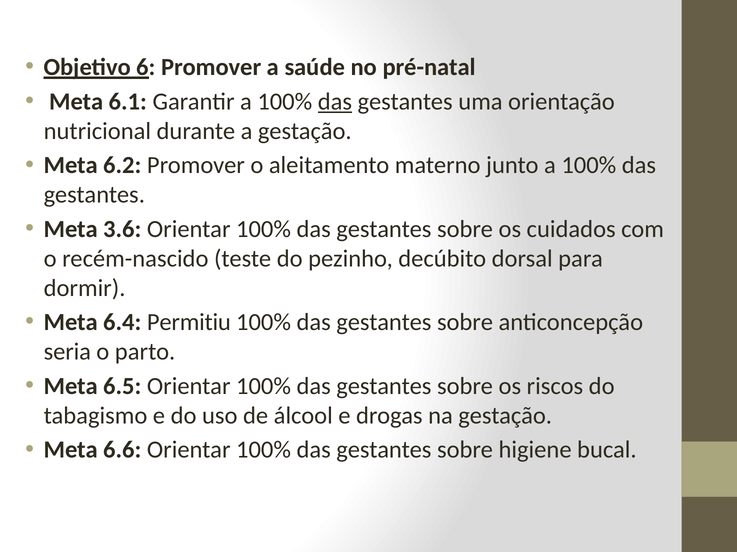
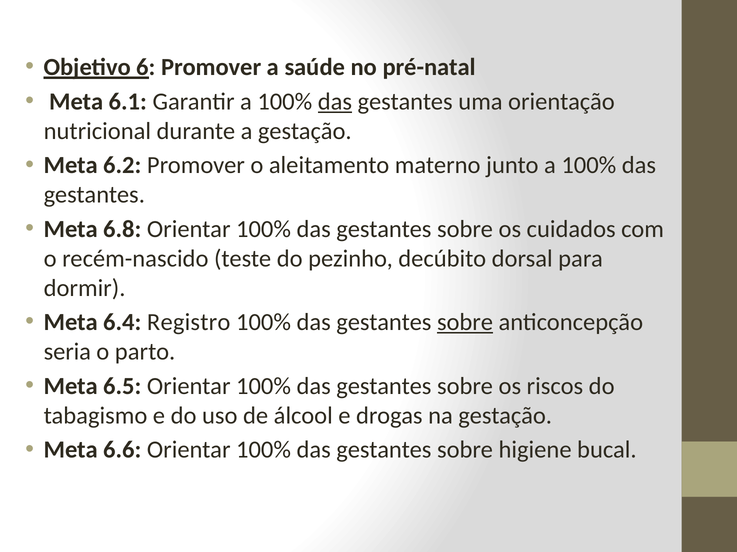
3.6: 3.6 -> 6.8 (122, 229)
Permitiu: Permitiu -> Registro (189, 323)
sobre underline: none -> present (465, 323)
